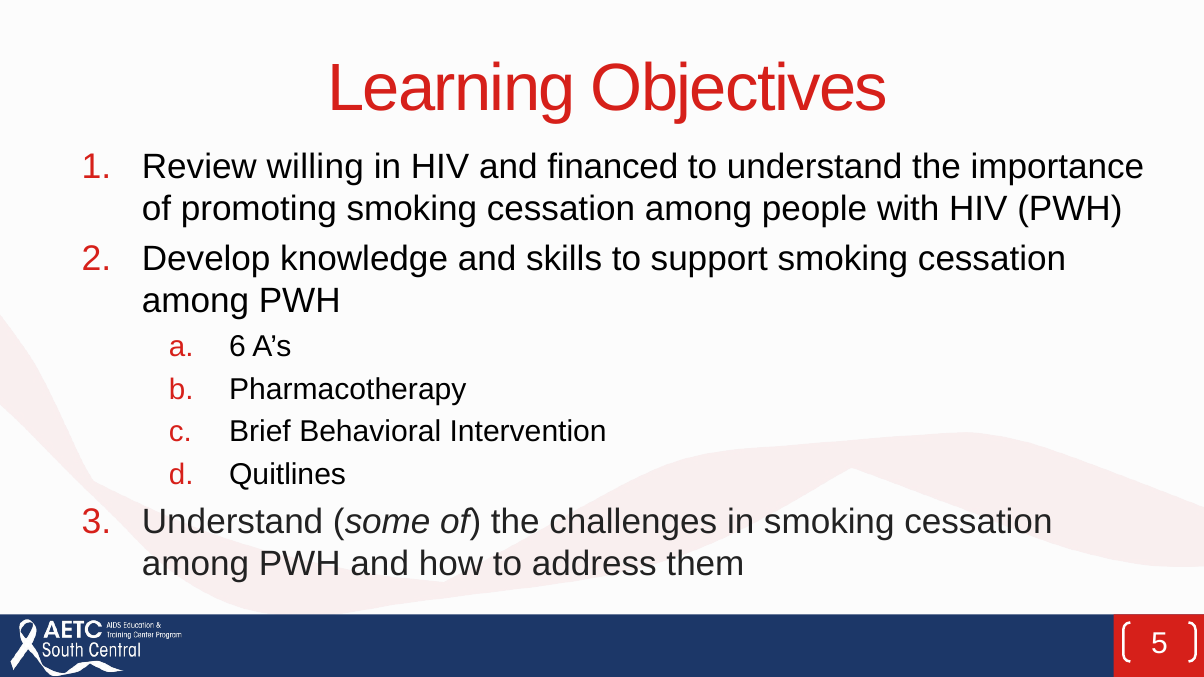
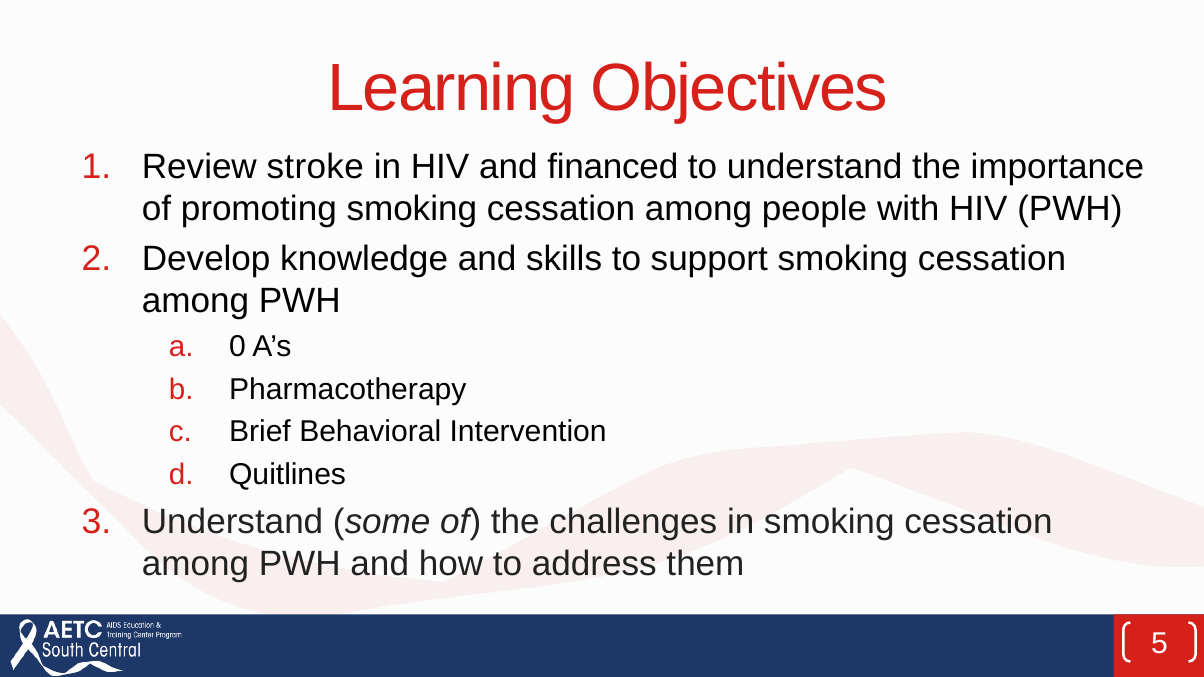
willing: willing -> stroke (315, 167)
6: 6 -> 0 (238, 347)
